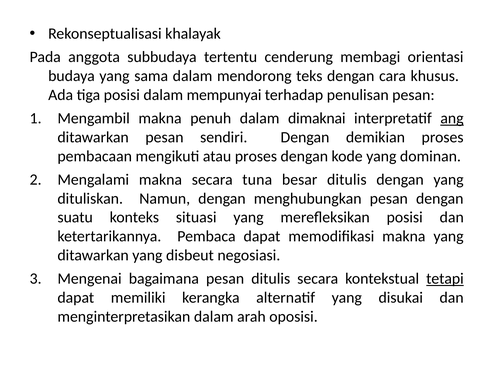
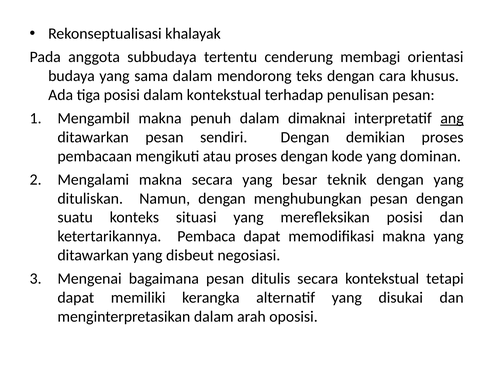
dalam mempunyai: mempunyai -> kontekstual (224, 95)
secara tuna: tuna -> yang (257, 179)
besar ditulis: ditulis -> teknik (347, 179)
tetapi underline: present -> none (445, 278)
